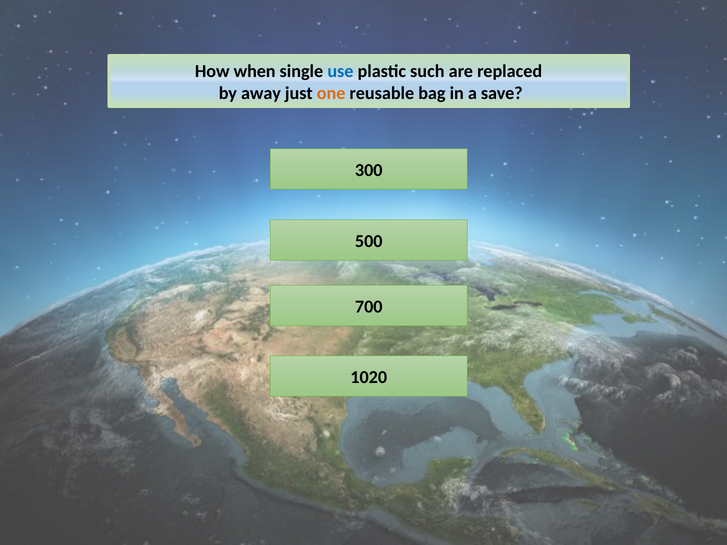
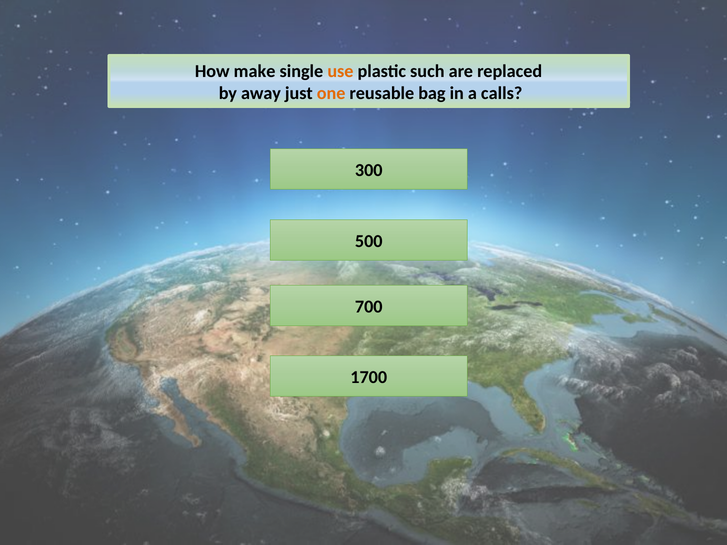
when: when -> make (255, 72)
use colour: blue -> orange (340, 72)
save: save -> calls (502, 93)
1020: 1020 -> 1700 (369, 378)
